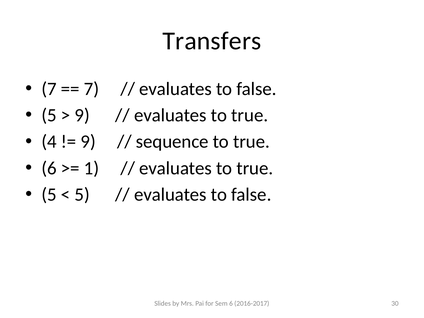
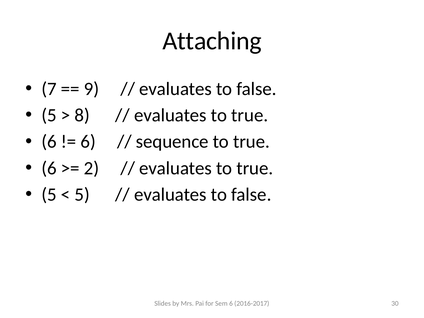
Transfers: Transfers -> Attaching (212, 41)
7: 7 -> 9 (91, 89)
9: 9 -> 8 (82, 115)
4: 4 -> 6 (49, 142)
9: 9 -> 6 (88, 142)
1: 1 -> 2 (91, 168)
